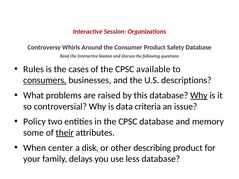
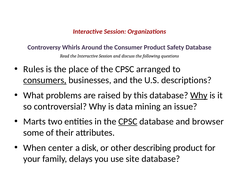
cases: cases -> place (79, 69)
available: available -> arranged (153, 69)
criteria: criteria -> mining (148, 107)
Policy: Policy -> Marts (35, 122)
CPSC underline: none -> present (128, 122)
memory: memory -> browser (208, 122)
their underline: present -> none (65, 133)
less: less -> site (133, 159)
